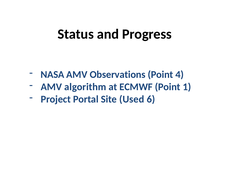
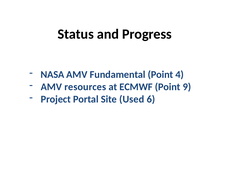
Observations: Observations -> Fundamental (118, 74)
algorithm: algorithm -> resources (85, 87)
1: 1 -> 9 (187, 87)
